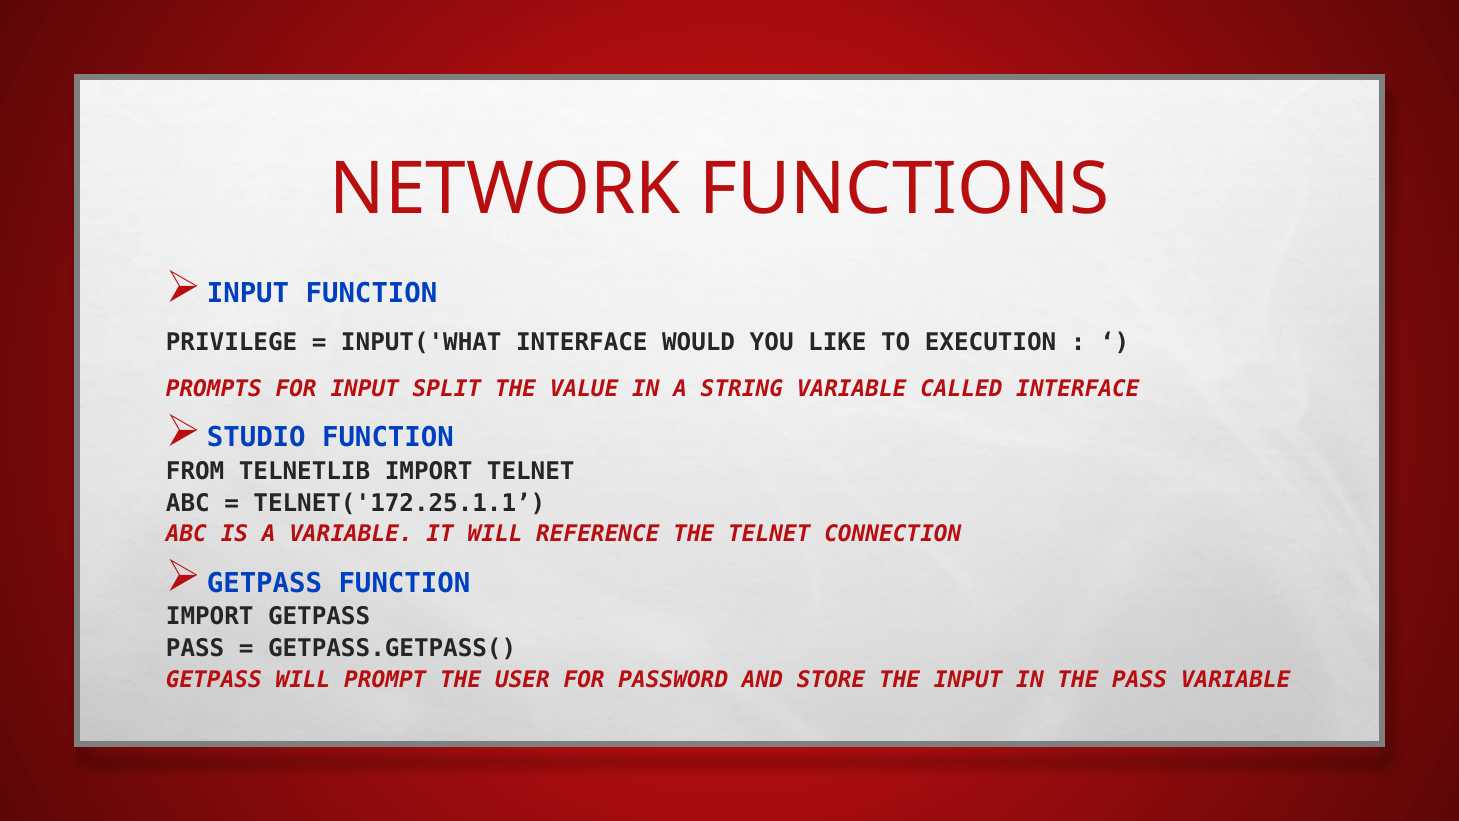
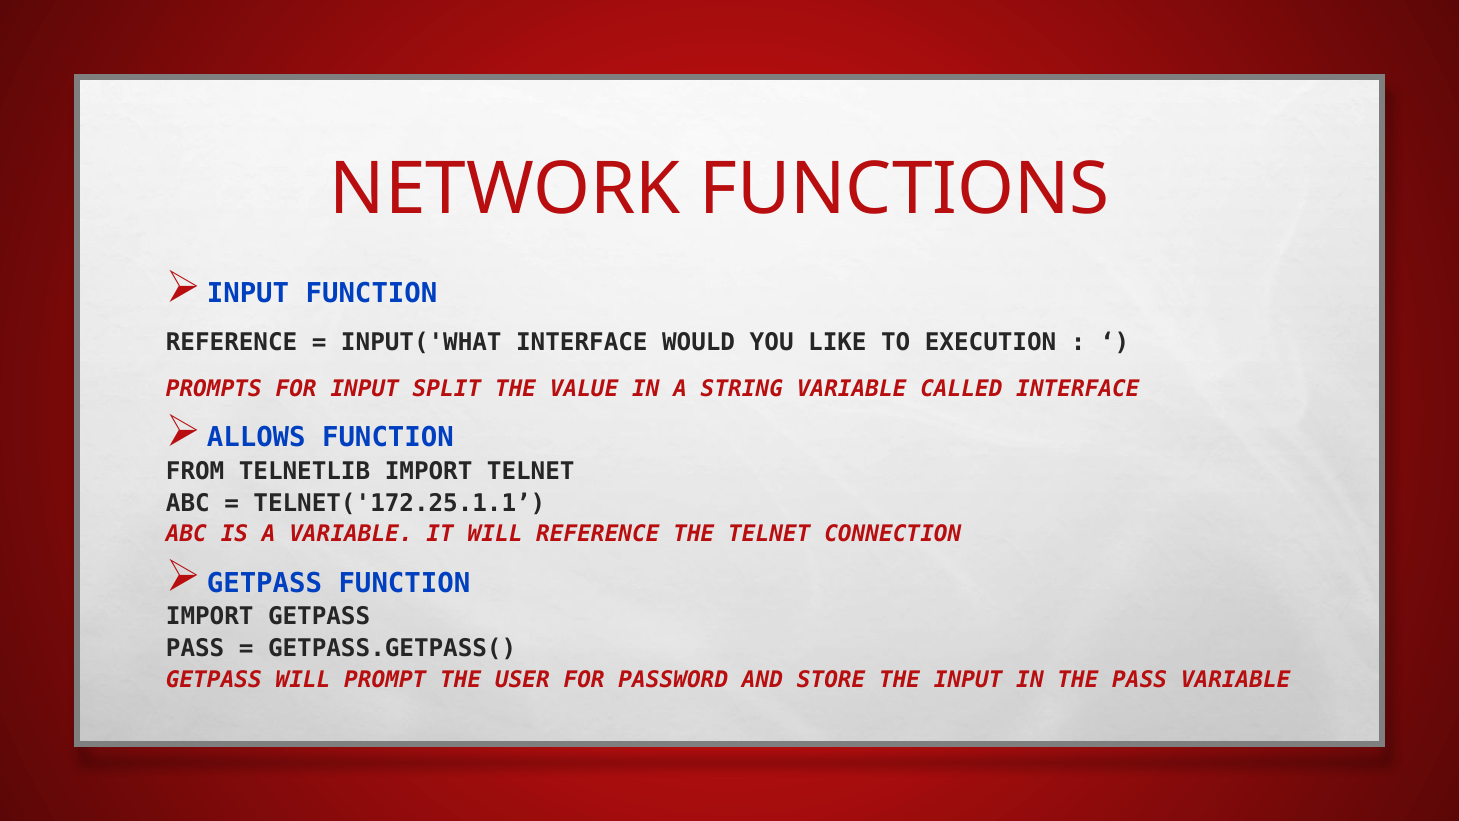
PRIVILEGE: PRIVILEGE -> REFERENCE (232, 342)
STUDIO: STUDIO -> ALLOWS (256, 437)
